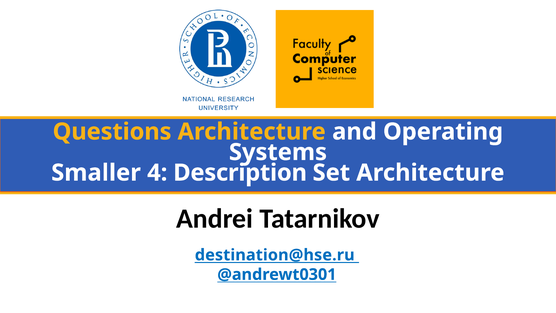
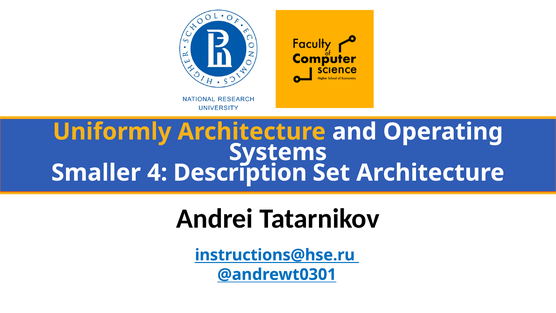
Questions: Questions -> Uniformly (112, 132)
destination@hse.ru: destination@hse.ru -> instructions@hse.ru (275, 255)
